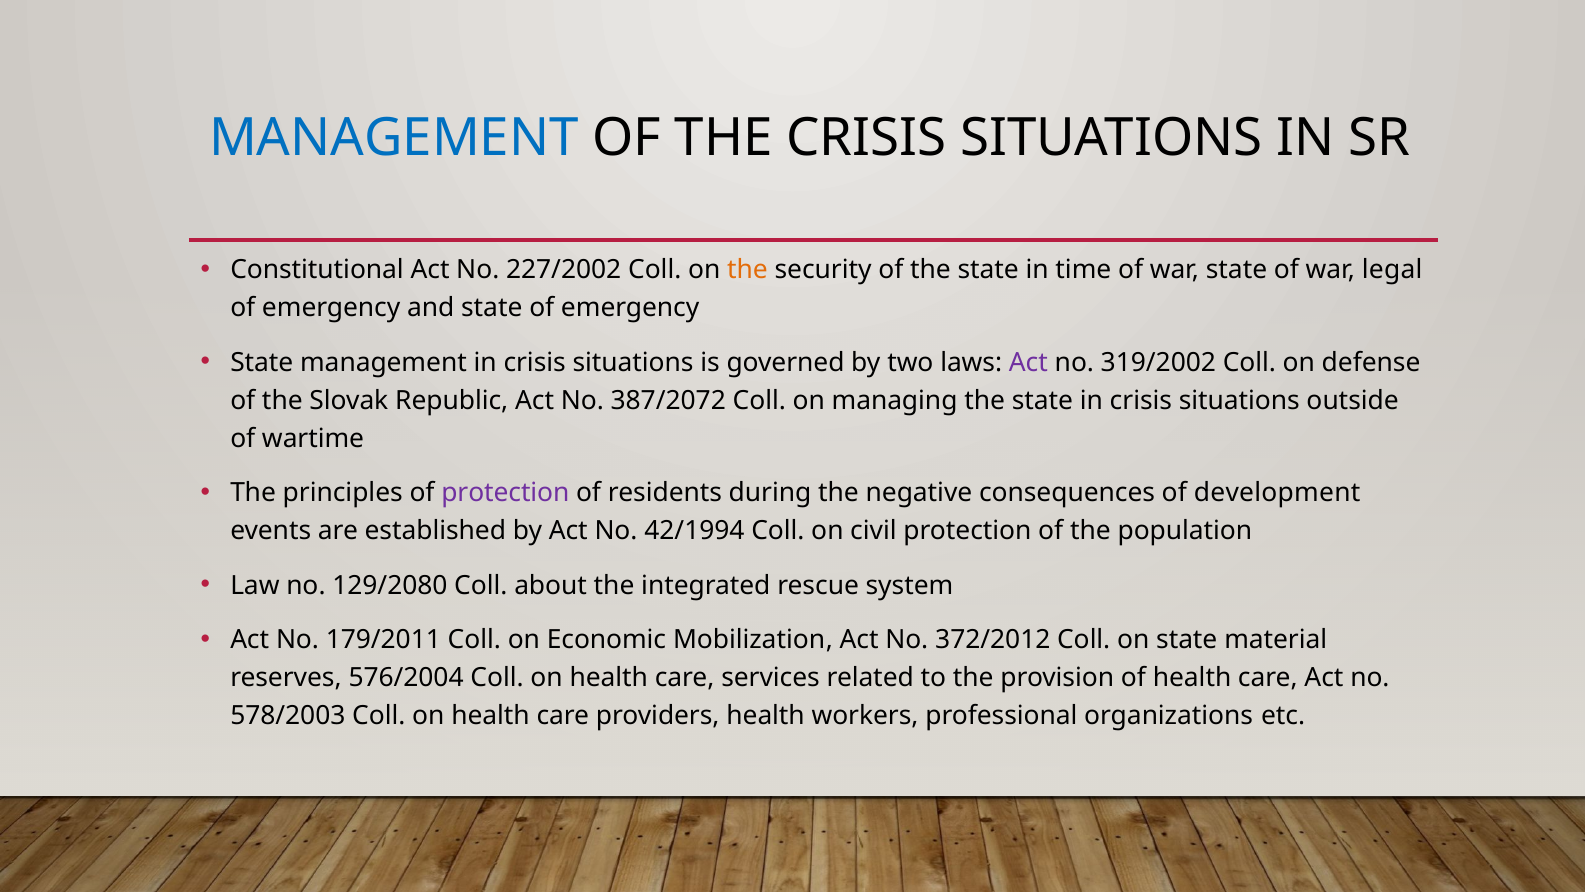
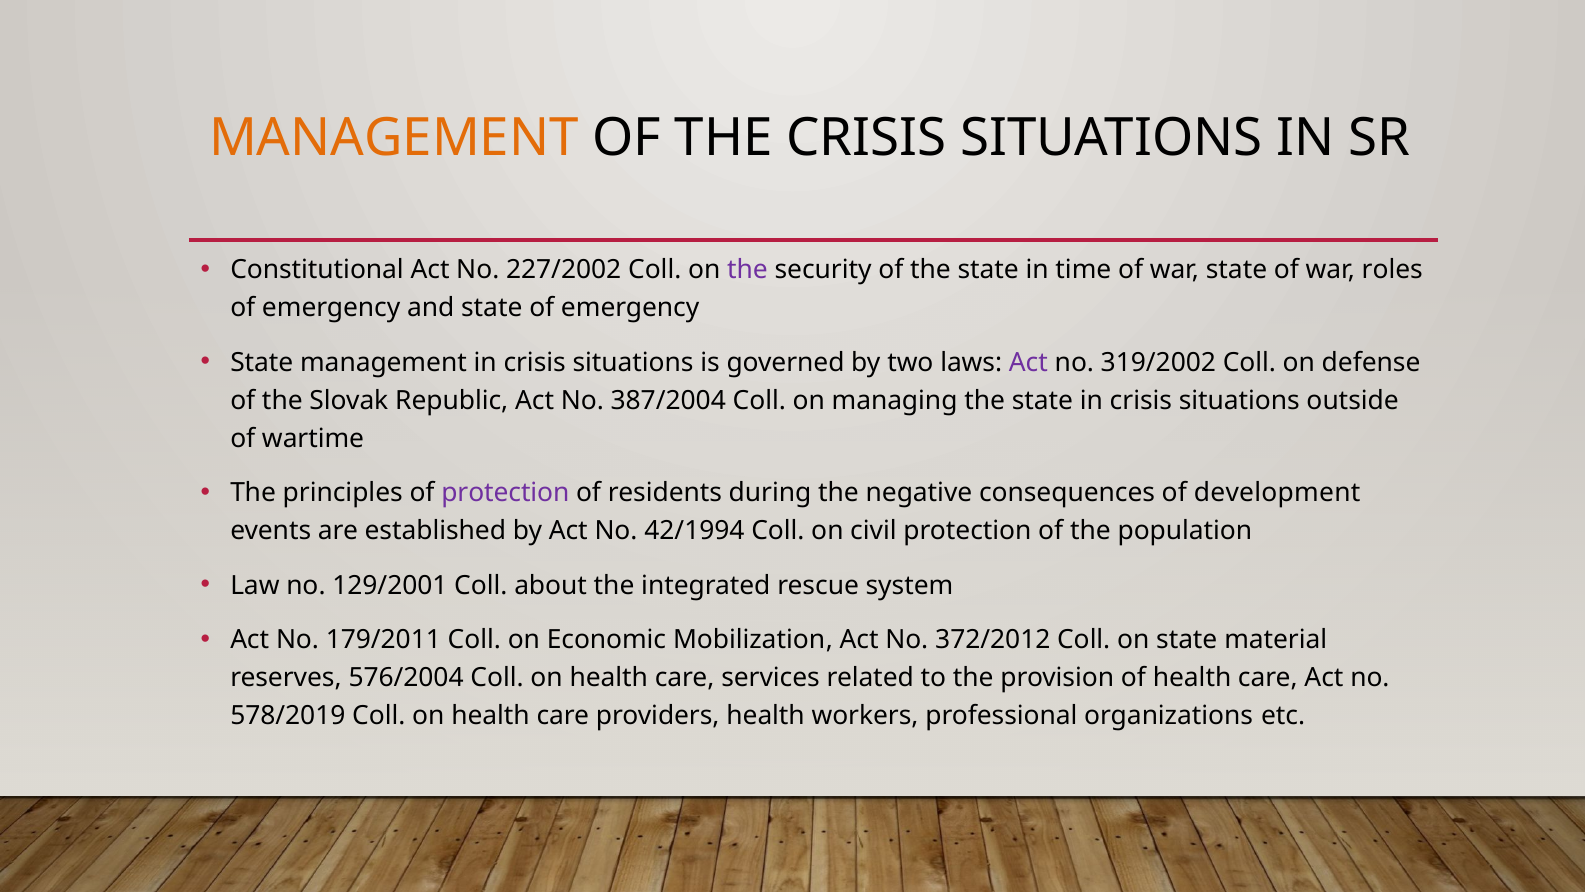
MANAGEMENT colour: blue -> orange (394, 138)
the colour: orange -> purple (747, 270)
legal: legal -> roles (1392, 270)
387/2072: 387/2072 -> 387/2004 (668, 400)
129/2080: 129/2080 -> 129/2001 (390, 585)
578/2003: 578/2003 -> 578/2019 (288, 716)
